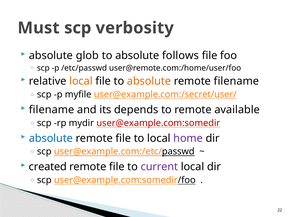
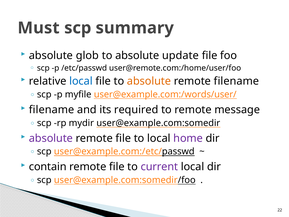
verbosity: verbosity -> summary (135, 28)
follows: follows -> update (181, 56)
local colour: orange -> blue (81, 81)
user@example.com:/secret/user/: user@example.com:/secret/user/ -> user@example.com:/words/user/ (165, 94)
depends: depends -> required (136, 110)
available: available -> message (237, 110)
user@example.com:somedir colour: red -> black (158, 123)
absolute colour: blue -> purple (51, 138)
created: created -> contain (48, 167)
